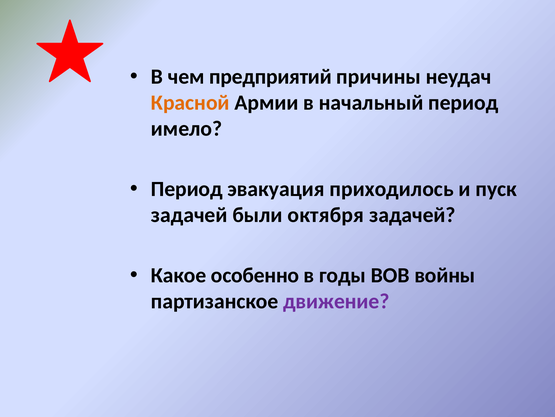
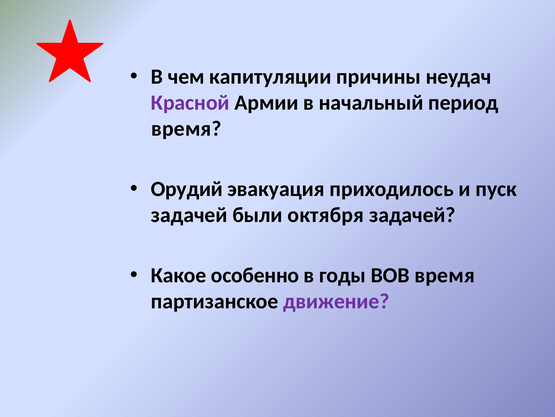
предприятий: предприятий -> капитуляции (270, 77)
Красной colour: orange -> purple (190, 103)
имело: имело -> время (186, 128)
Период: Период -> Орудий (187, 189)
ВОВ войны: войны -> время (445, 275)
